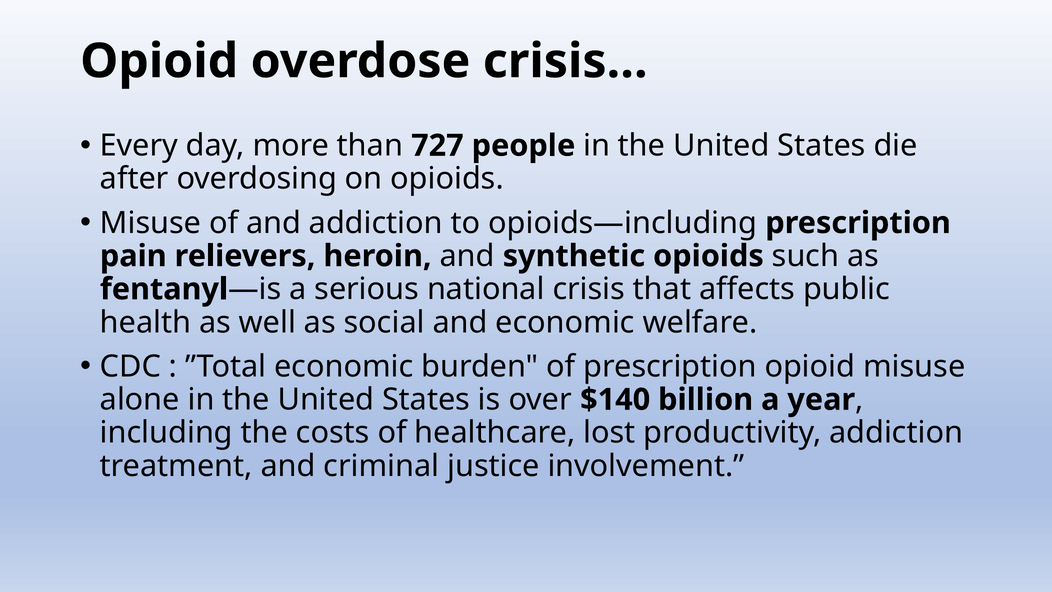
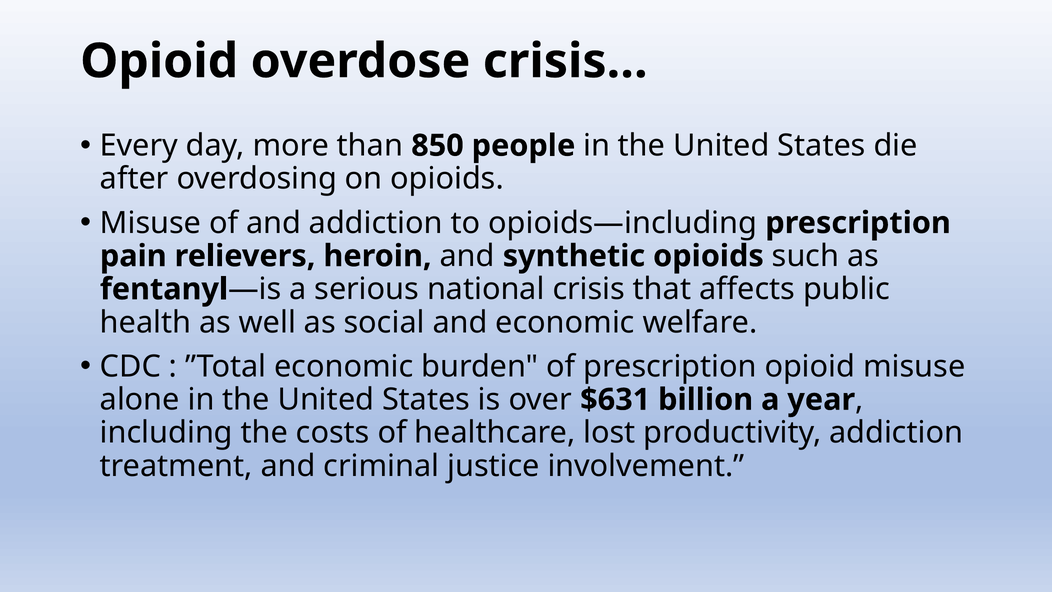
727: 727 -> 850 (437, 146)
$140: $140 -> $631 (615, 399)
